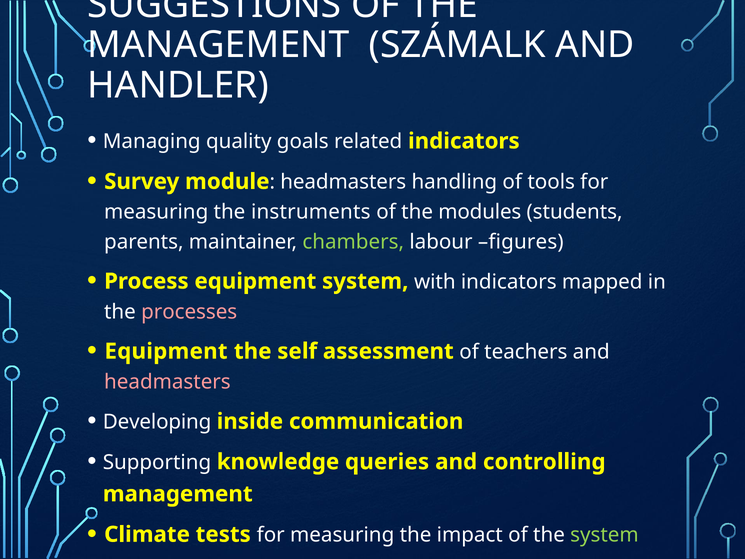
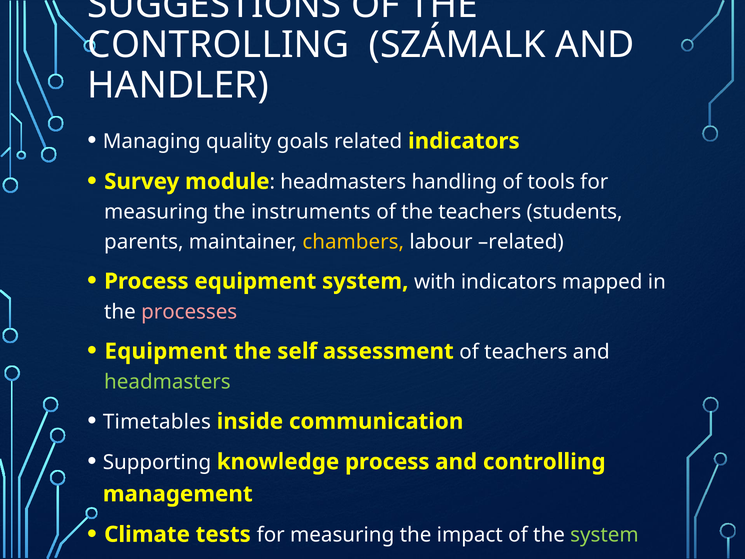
MANAGEMENT: MANAGEMENT -> CONTROLLING (218, 45)
the modules: modules -> teachers (480, 212)
chambers colour: light green -> yellow (353, 242)
labour figures: figures -> related (521, 242)
headmasters colour: pink -> light green (167, 382)
Developing: Developing -> Timetables (157, 422)
knowledge queries: queries -> process (387, 462)
